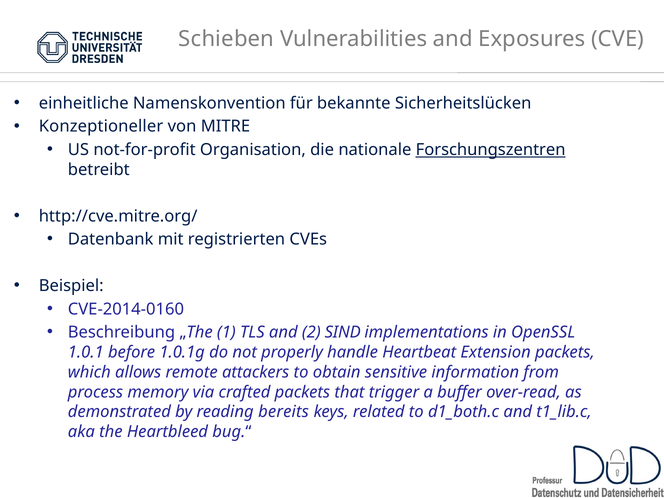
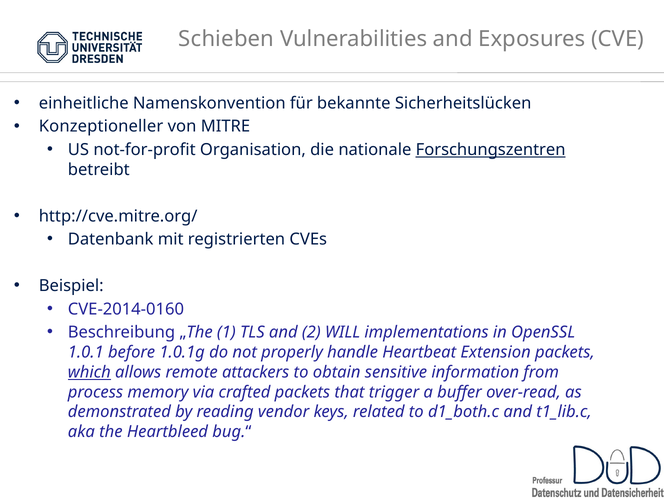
SIND: SIND -> WILL (343, 332)
which underline: none -> present (89, 372)
bereits: bereits -> vendor (284, 412)
